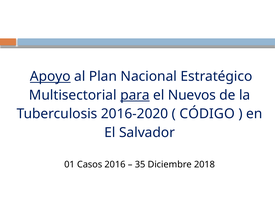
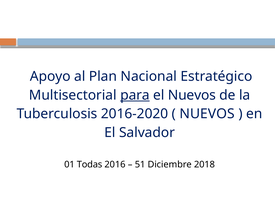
Apoyo underline: present -> none (50, 77)
CÓDIGO: CÓDIGO -> NUEVOS (207, 114)
Casos: Casos -> Todas (90, 165)
35: 35 -> 51 (140, 165)
